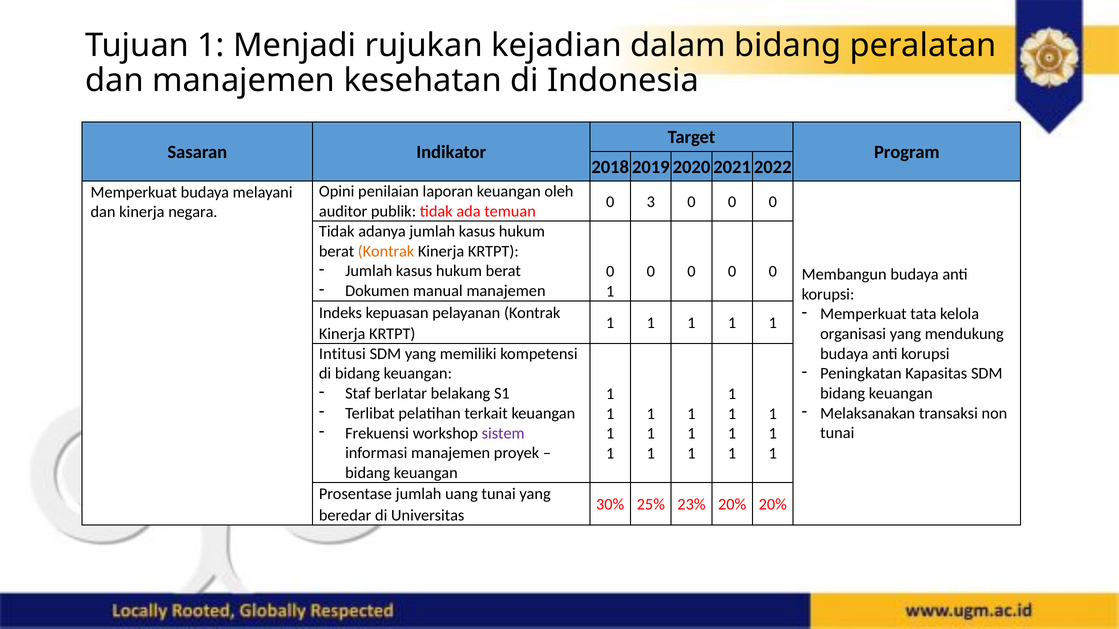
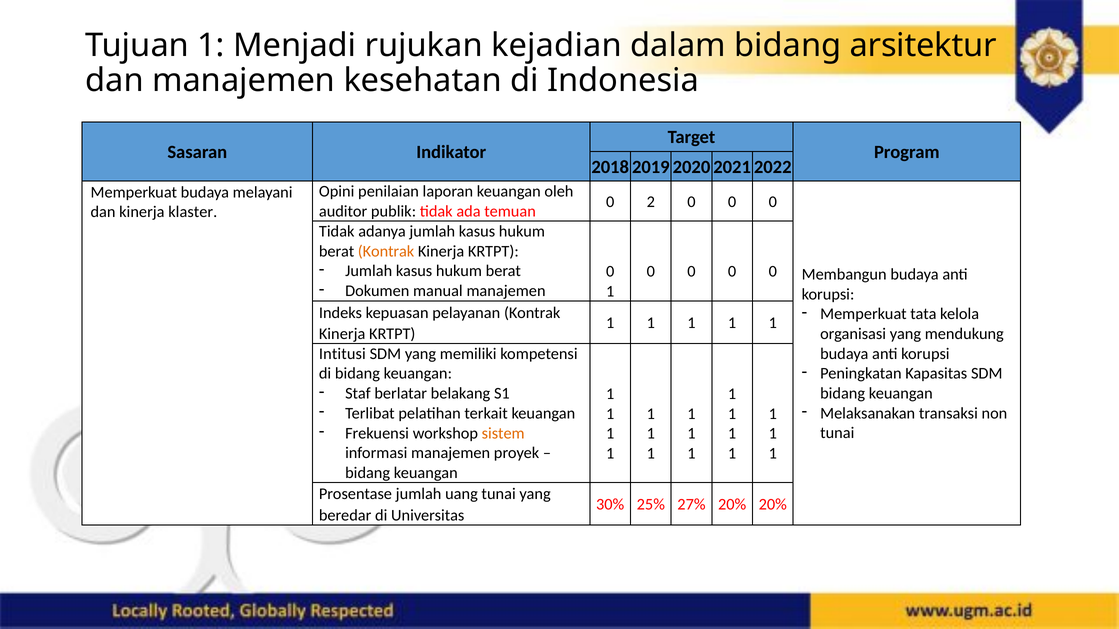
peralatan: peralatan -> arsitektur (923, 45)
3: 3 -> 2 (651, 202)
negara: negara -> klaster (193, 212)
sistem colour: purple -> orange (503, 433)
23%: 23% -> 27% (691, 505)
